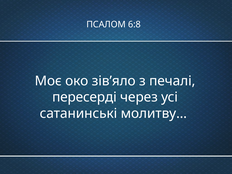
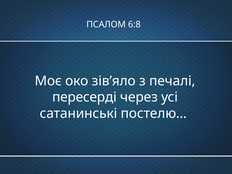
молитву…: молитву… -> постелю… (154, 113)
